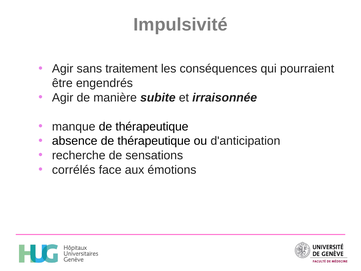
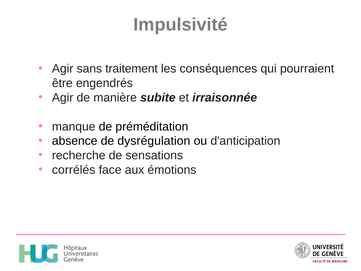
manque de thérapeutique: thérapeutique -> préméditation (152, 126)
absence de thérapeutique: thérapeutique -> dysrégulation (154, 141)
